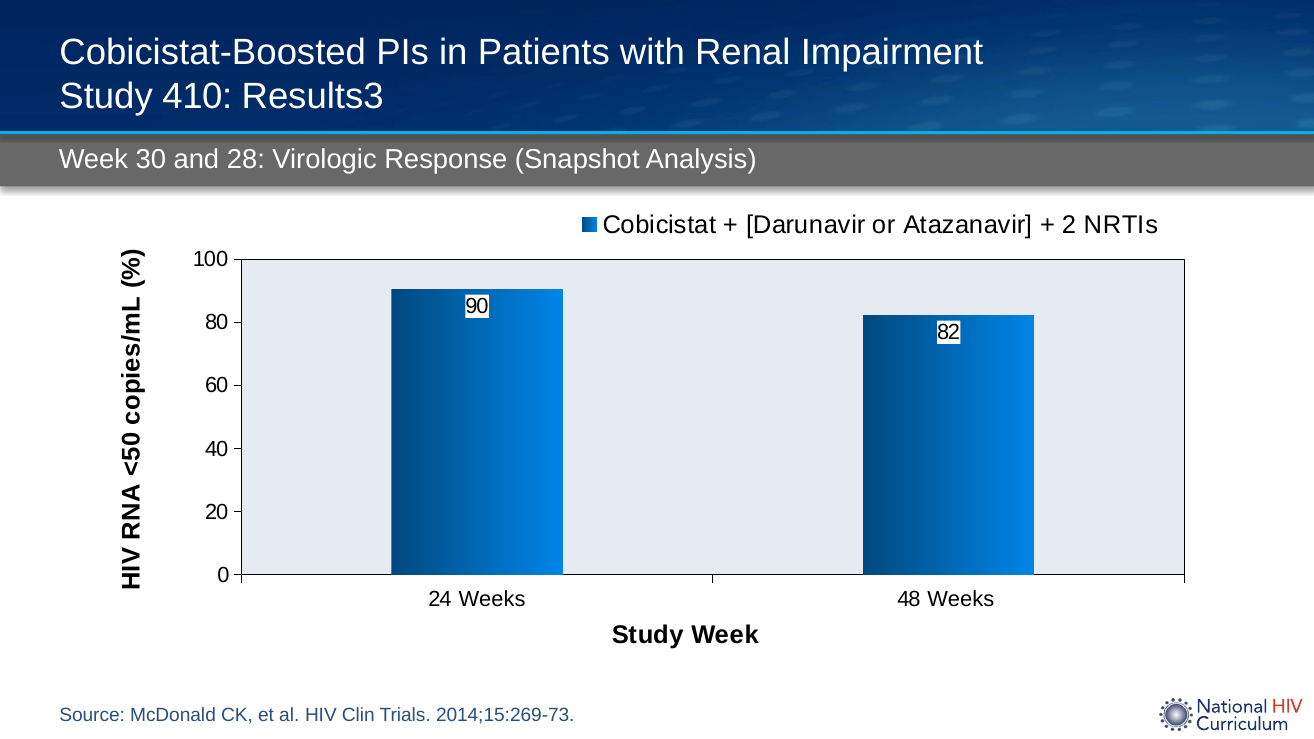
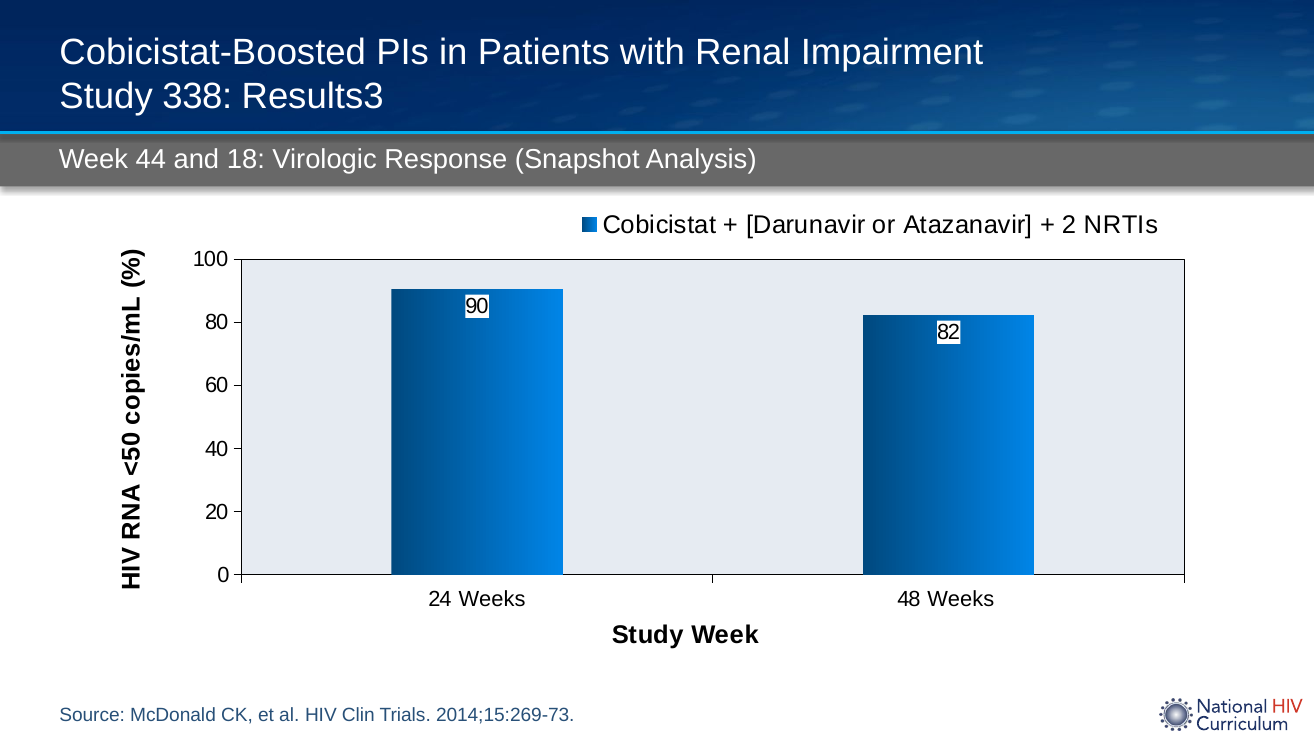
410: 410 -> 338 (197, 96)
30: 30 -> 44 (151, 159)
28: 28 -> 18 (246, 159)
